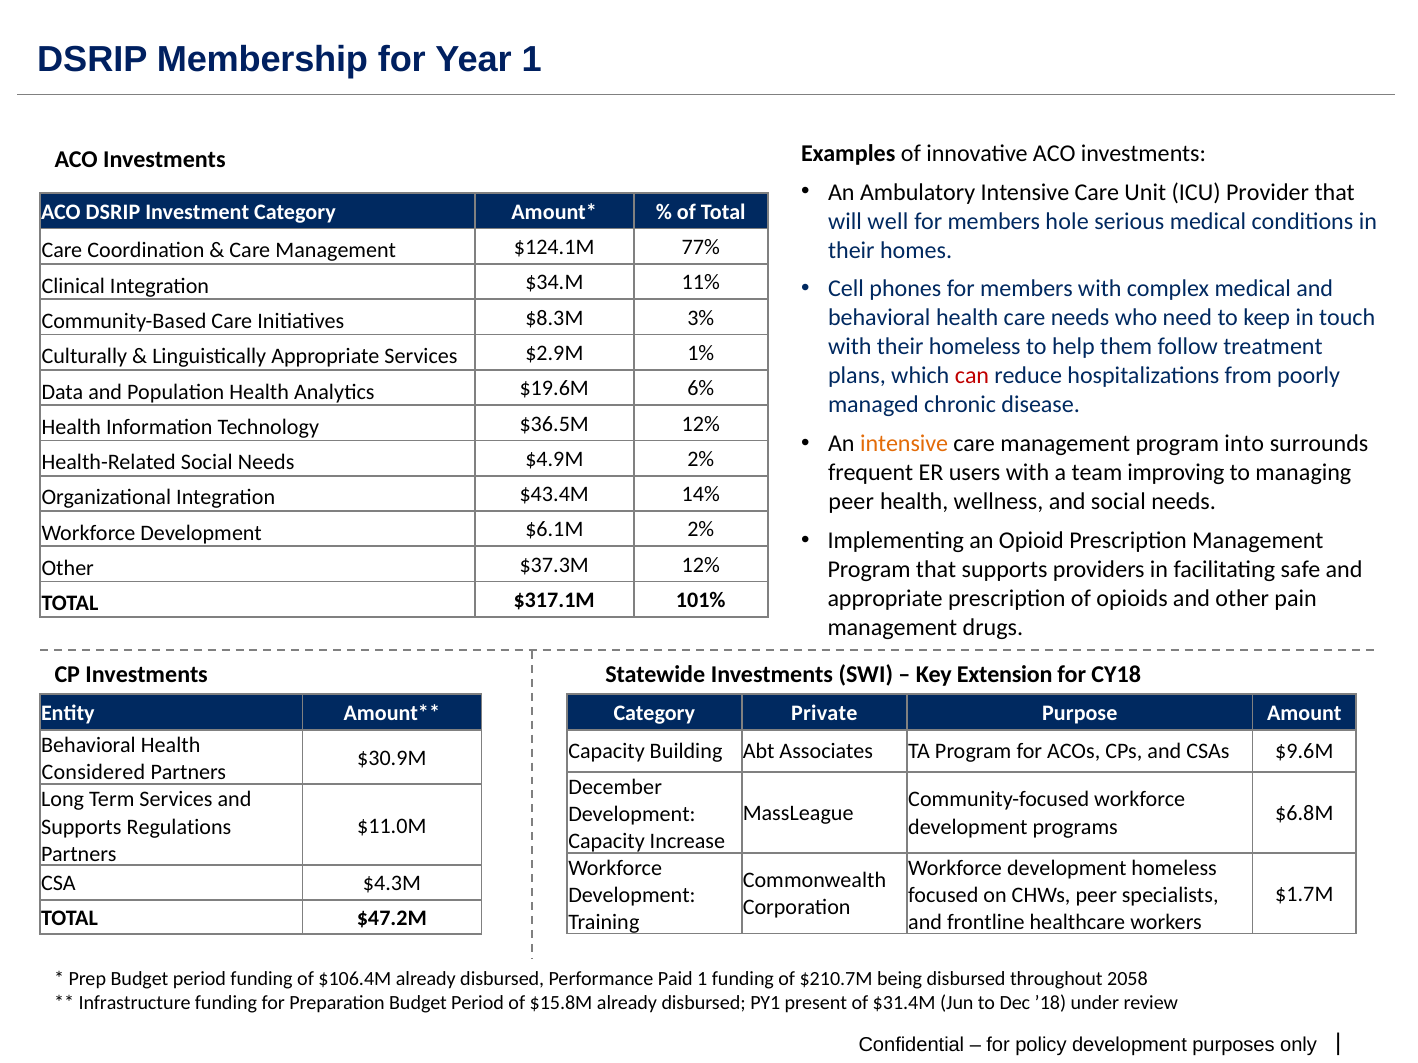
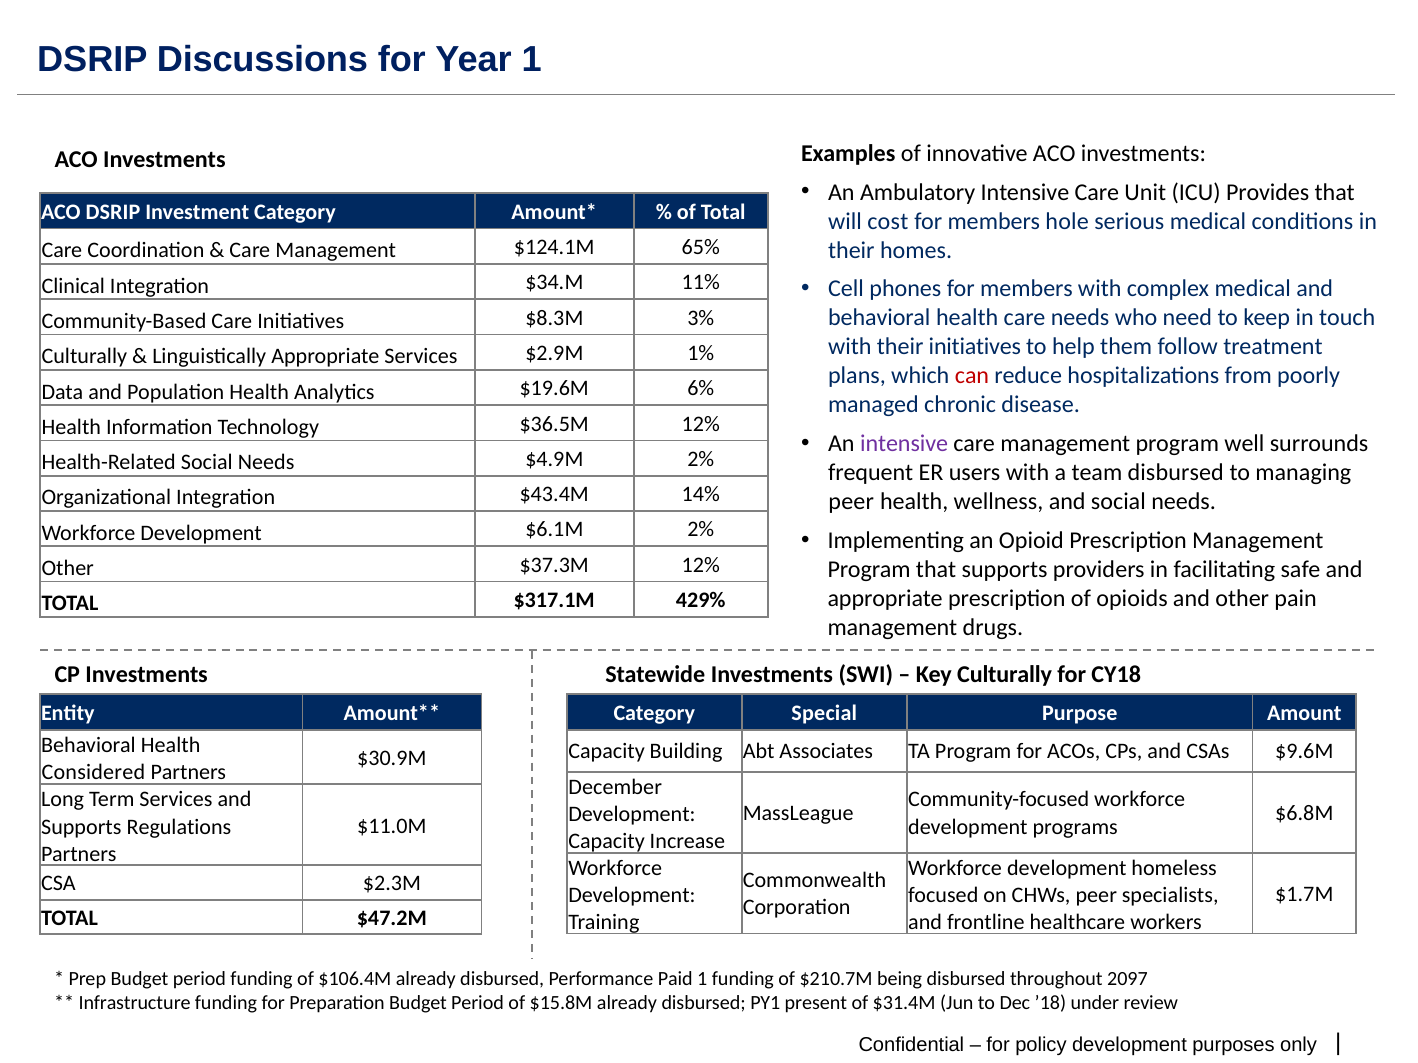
Membership: Membership -> Discussions (262, 60)
Provider: Provider -> Provides (1268, 192)
well: well -> cost (888, 221)
77%: 77% -> 65% (701, 247)
their homeless: homeless -> initiatives (975, 347)
intensive colour: orange -> purple (904, 444)
into: into -> well (1244, 444)
team improving: improving -> disbursed (1176, 473)
101%: 101% -> 429% (701, 601)
Key Extension: Extension -> Culturally (1005, 675)
Private: Private -> Special (824, 713)
$4.3M: $4.3M -> $2.3M (392, 884)
2058: 2058 -> 2097 (1127, 980)
